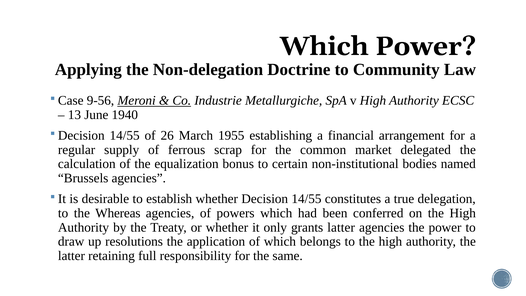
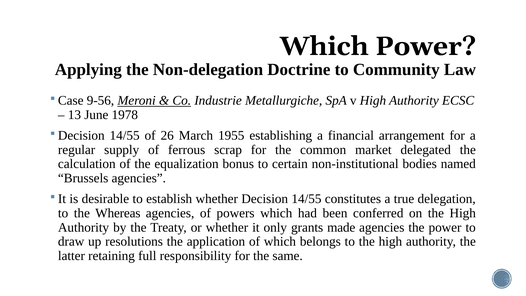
1940: 1940 -> 1978 (125, 115)
grants latter: latter -> made (341, 227)
